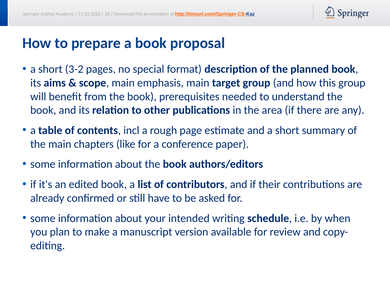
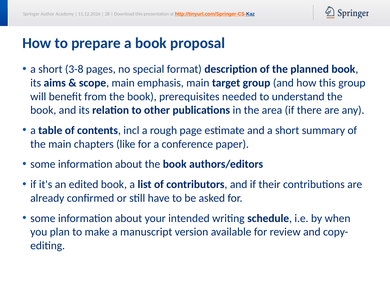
3-2: 3-2 -> 3-8 (74, 69)
